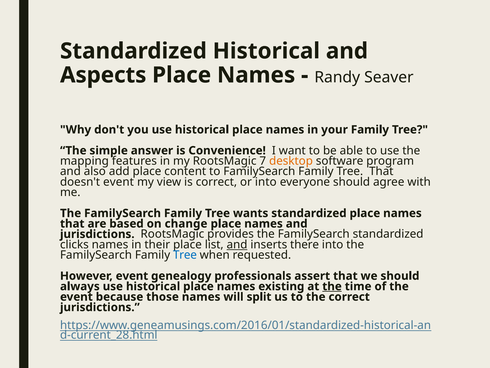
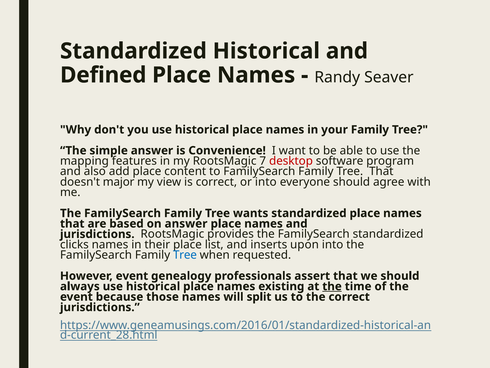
Aspects: Aspects -> Defined (103, 75)
desktop colour: orange -> red (291, 161)
doesn't event: event -> major (119, 182)
on change: change -> answer (186, 223)
and underline: present -> none (237, 244)
there: there -> upon (305, 244)
